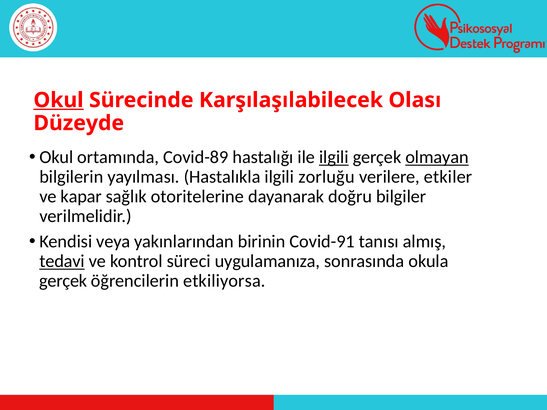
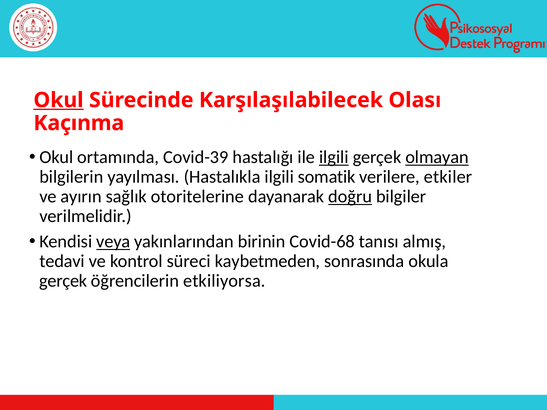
Düzeyde: Düzeyde -> Kaçınma (79, 123)
Covid-89: Covid-89 -> Covid-39 (196, 157)
zorluğu: zorluğu -> somatik (327, 177)
kapar: kapar -> ayırın (81, 197)
doğru underline: none -> present (350, 197)
veya underline: none -> present (113, 242)
Covid-91: Covid-91 -> Covid-68 (322, 242)
tedavi underline: present -> none (62, 261)
uygulamanıza: uygulamanıza -> kaybetmeden (267, 261)
